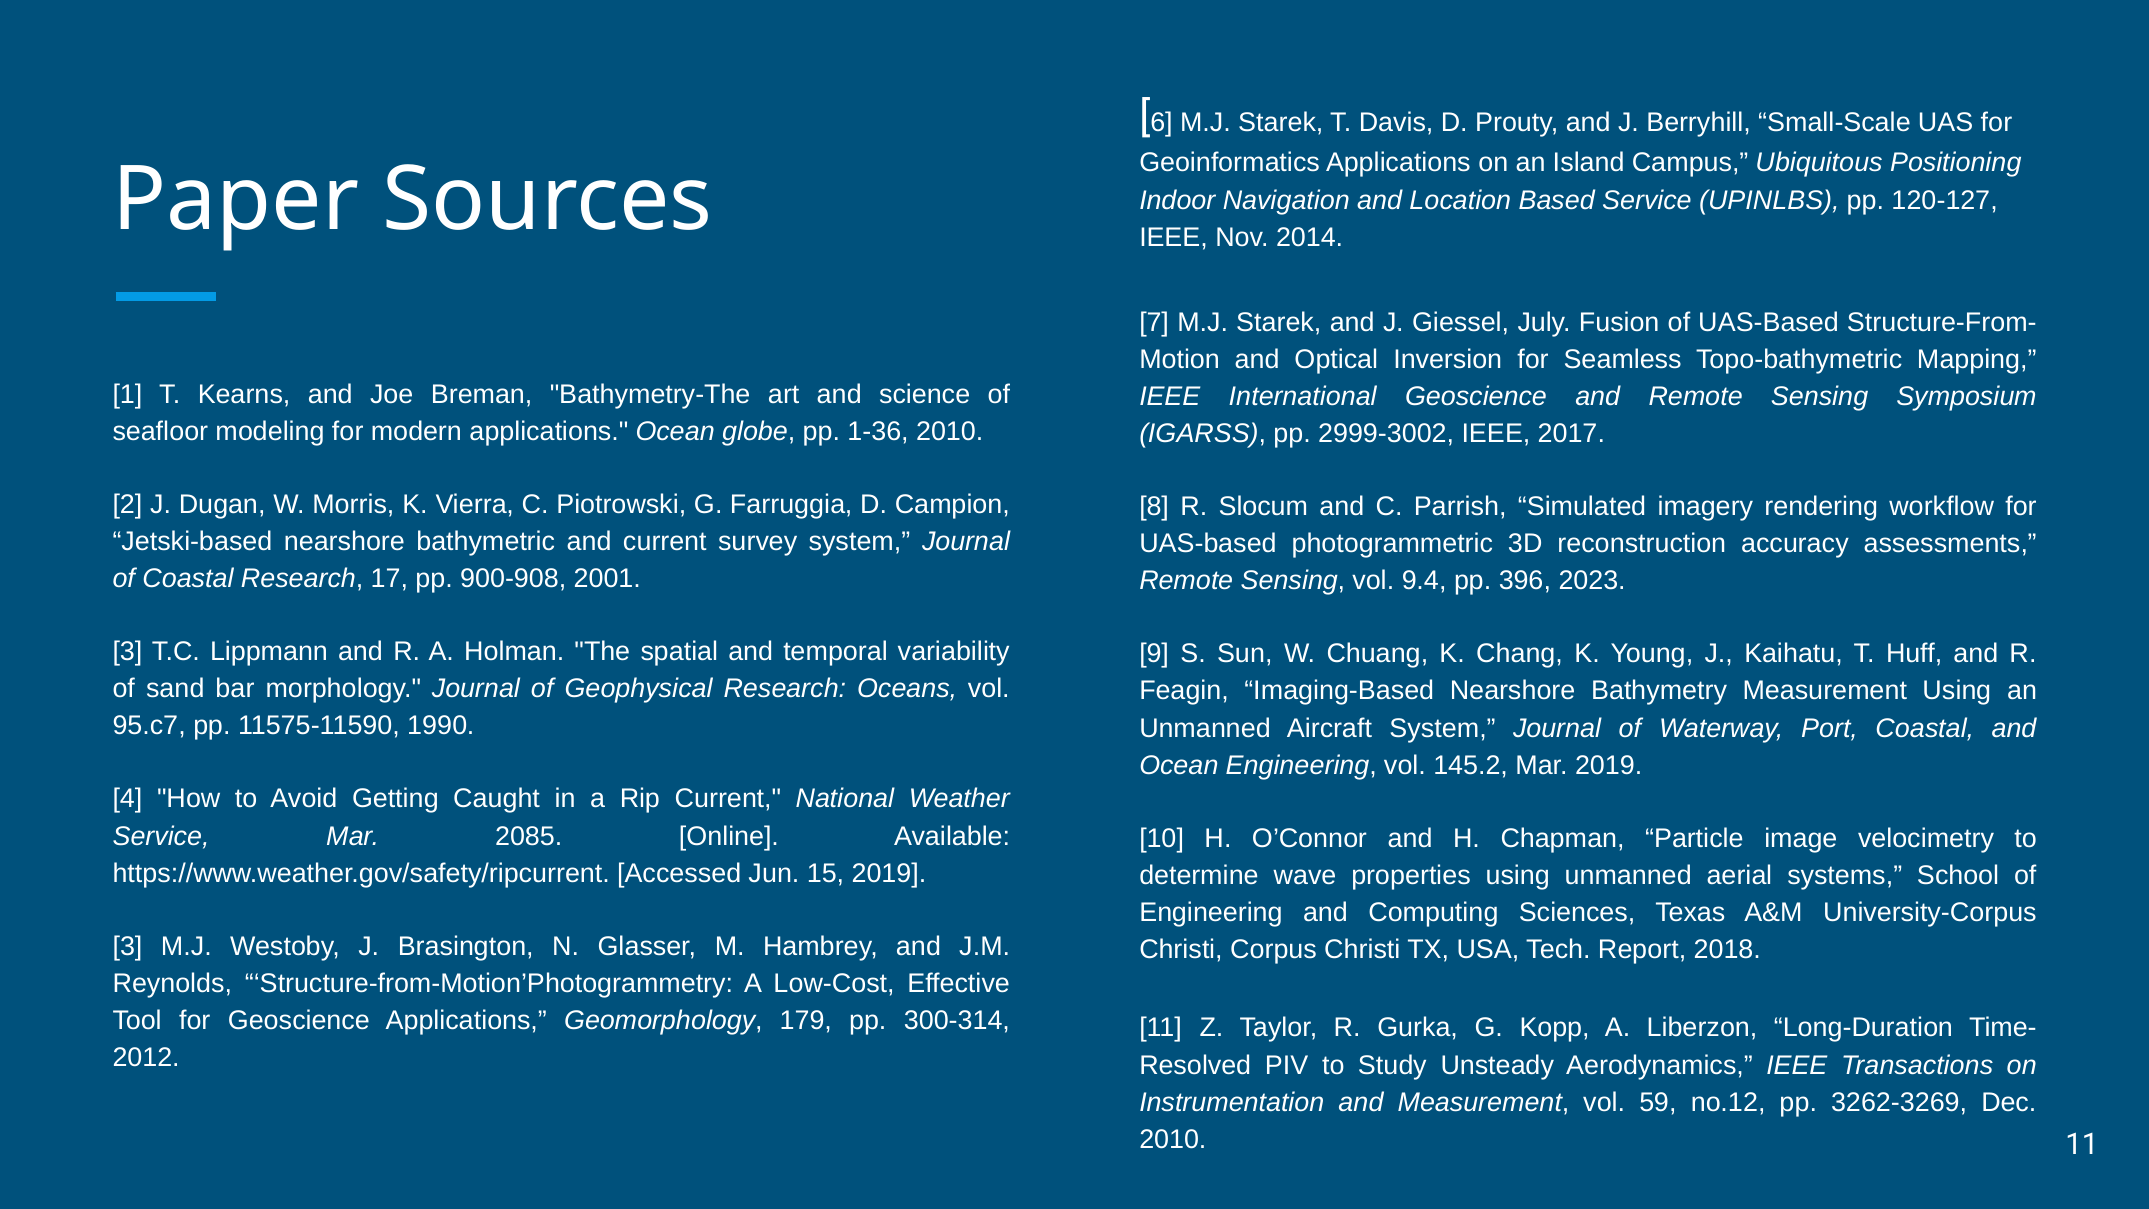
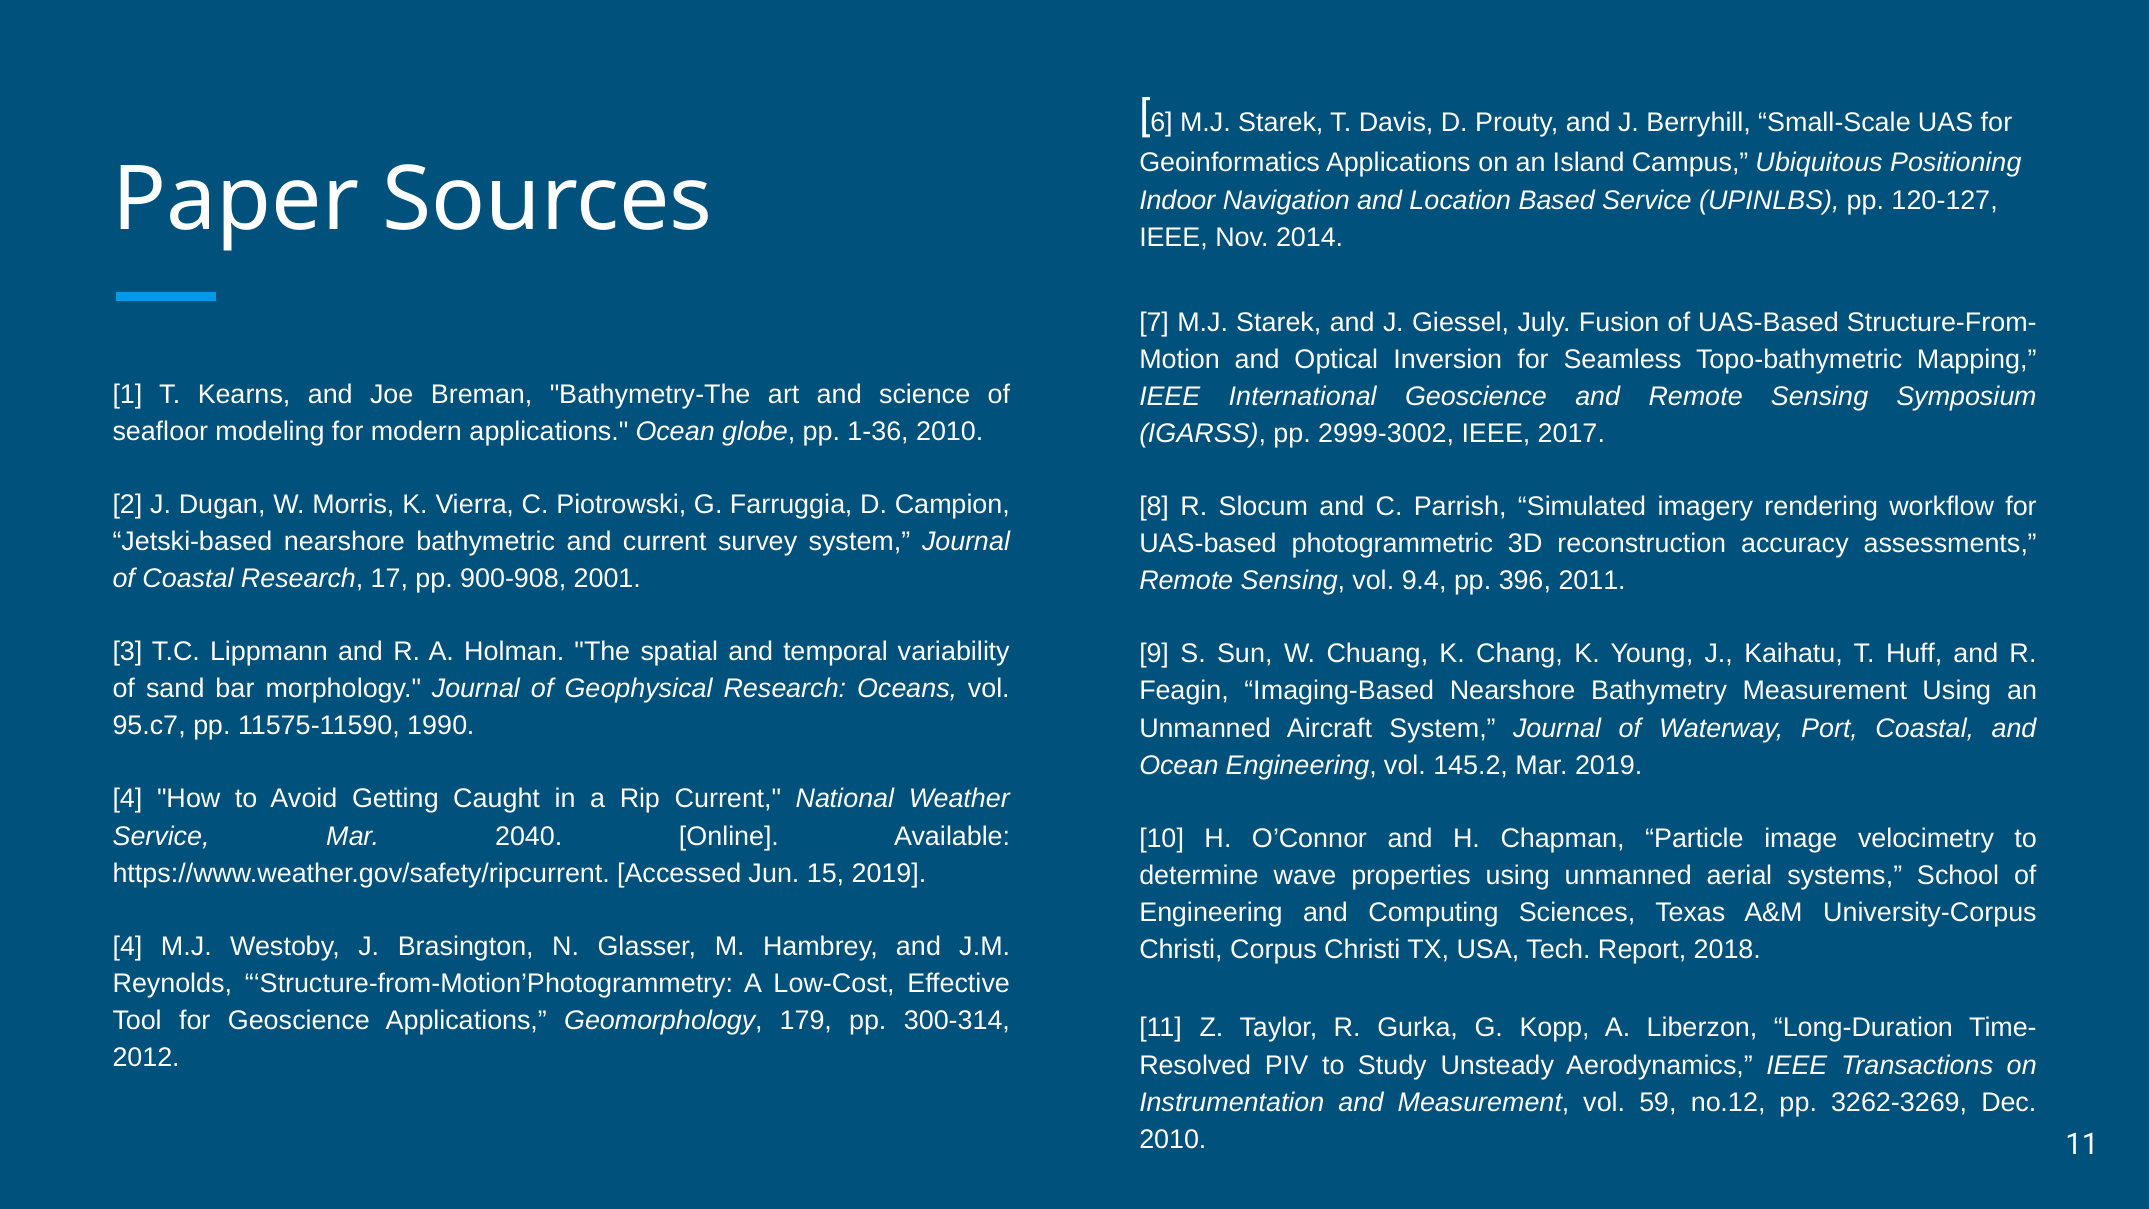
2023: 2023 -> 2011 (1592, 581)
2085: 2085 -> 2040 (529, 836)
3: 3 -> 4 (128, 946)
